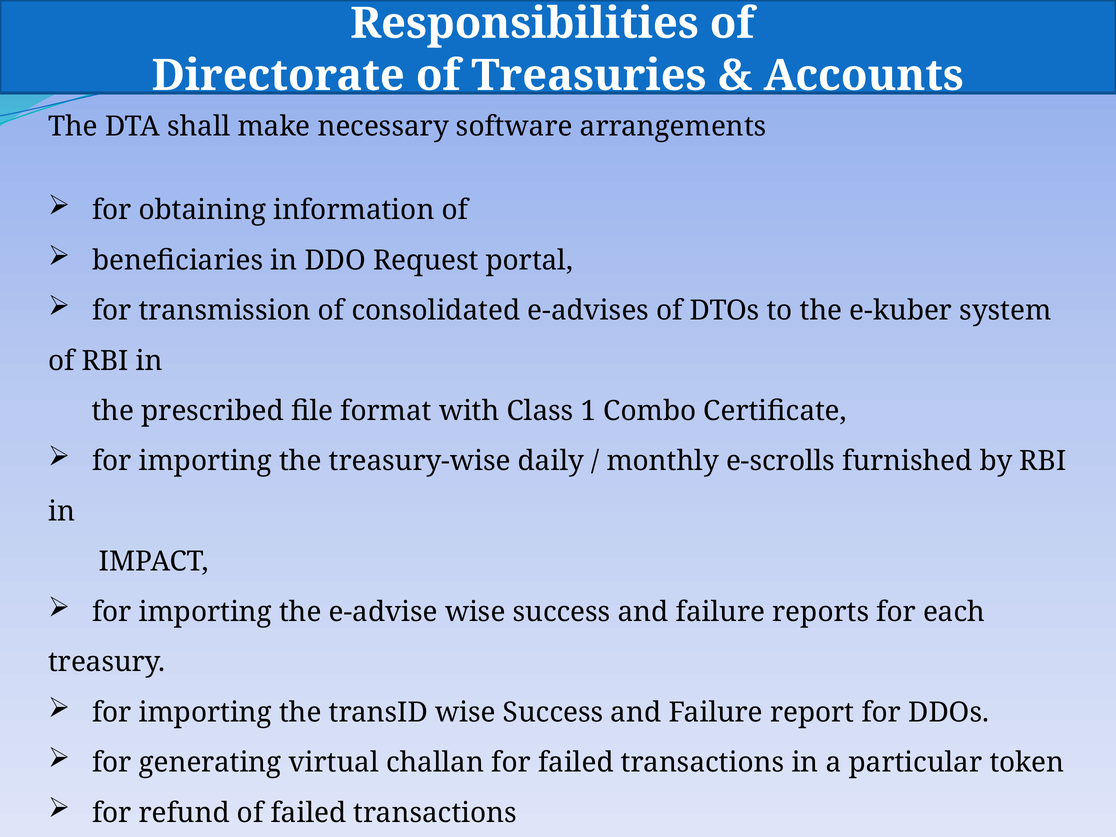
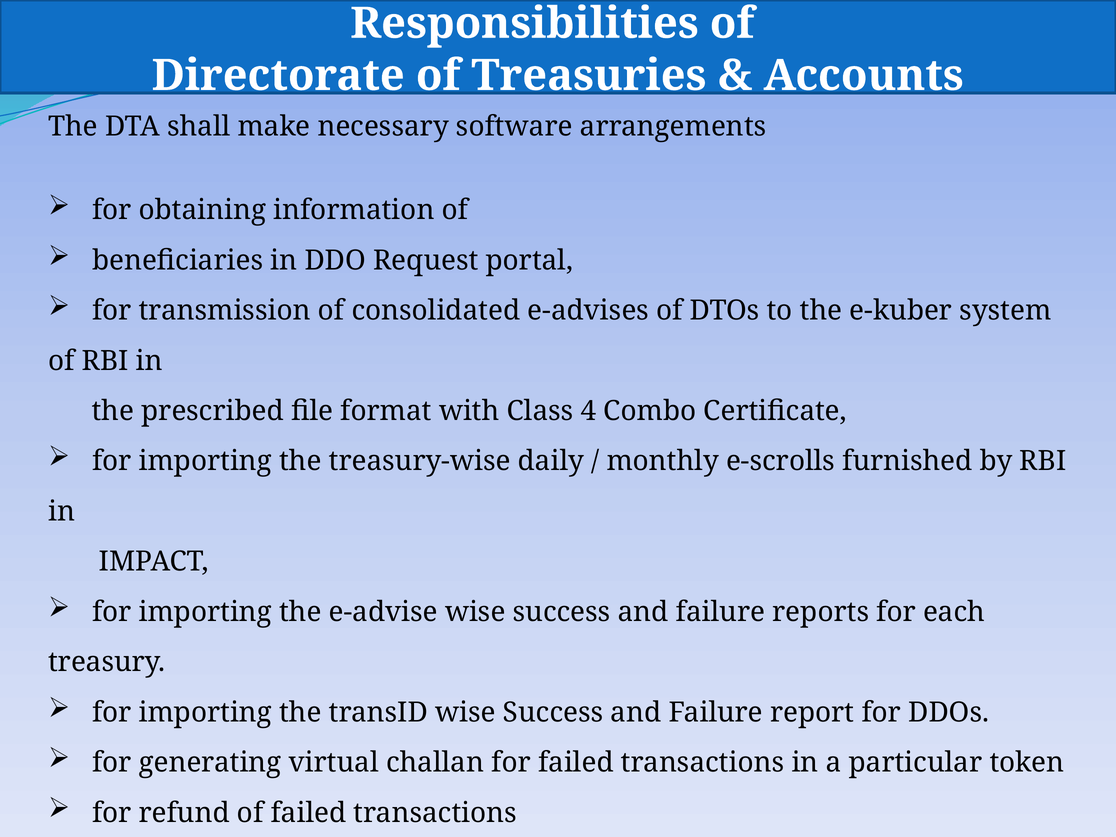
1: 1 -> 4 (588, 411)
